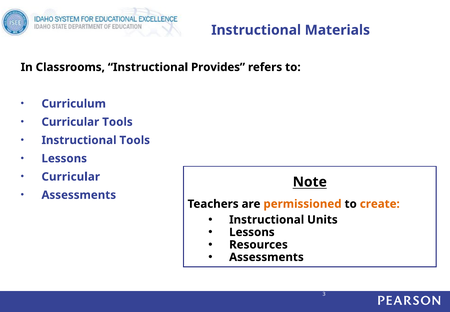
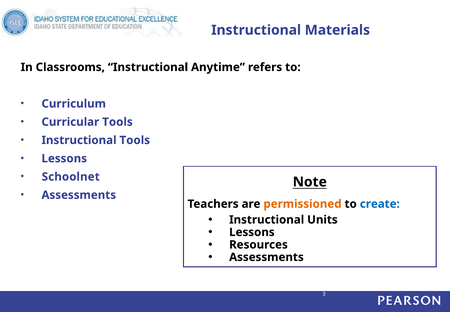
Provides: Provides -> Anytime (218, 67)
Curricular: Curricular -> Schoolnet (71, 177)
create colour: orange -> blue (380, 204)
